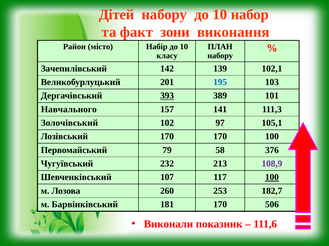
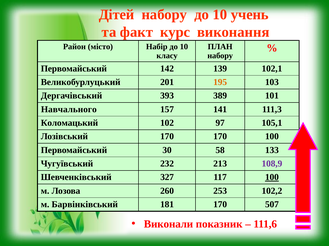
набор: набор -> учень (250, 15)
зони: зони -> курс (175, 32)
Зачепилівський: Зачепилівський -> Первомайський (74, 69)
195 colour: blue -> orange (220, 82)
393 underline: present -> none (167, 96)
Золочівський: Золочівський -> Коломацький (69, 123)
79: 79 -> 30 (167, 151)
376: 376 -> 133 (272, 151)
107: 107 -> 327 (167, 178)
182,7: 182,7 -> 102,2 (272, 191)
506: 506 -> 507 (272, 205)
